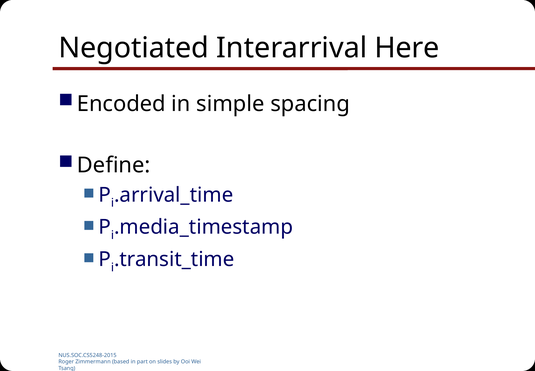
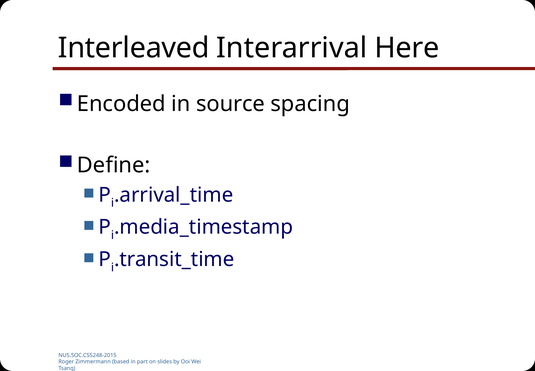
Negotiated: Negotiated -> Interleaved (134, 48)
simple: simple -> source (230, 104)
